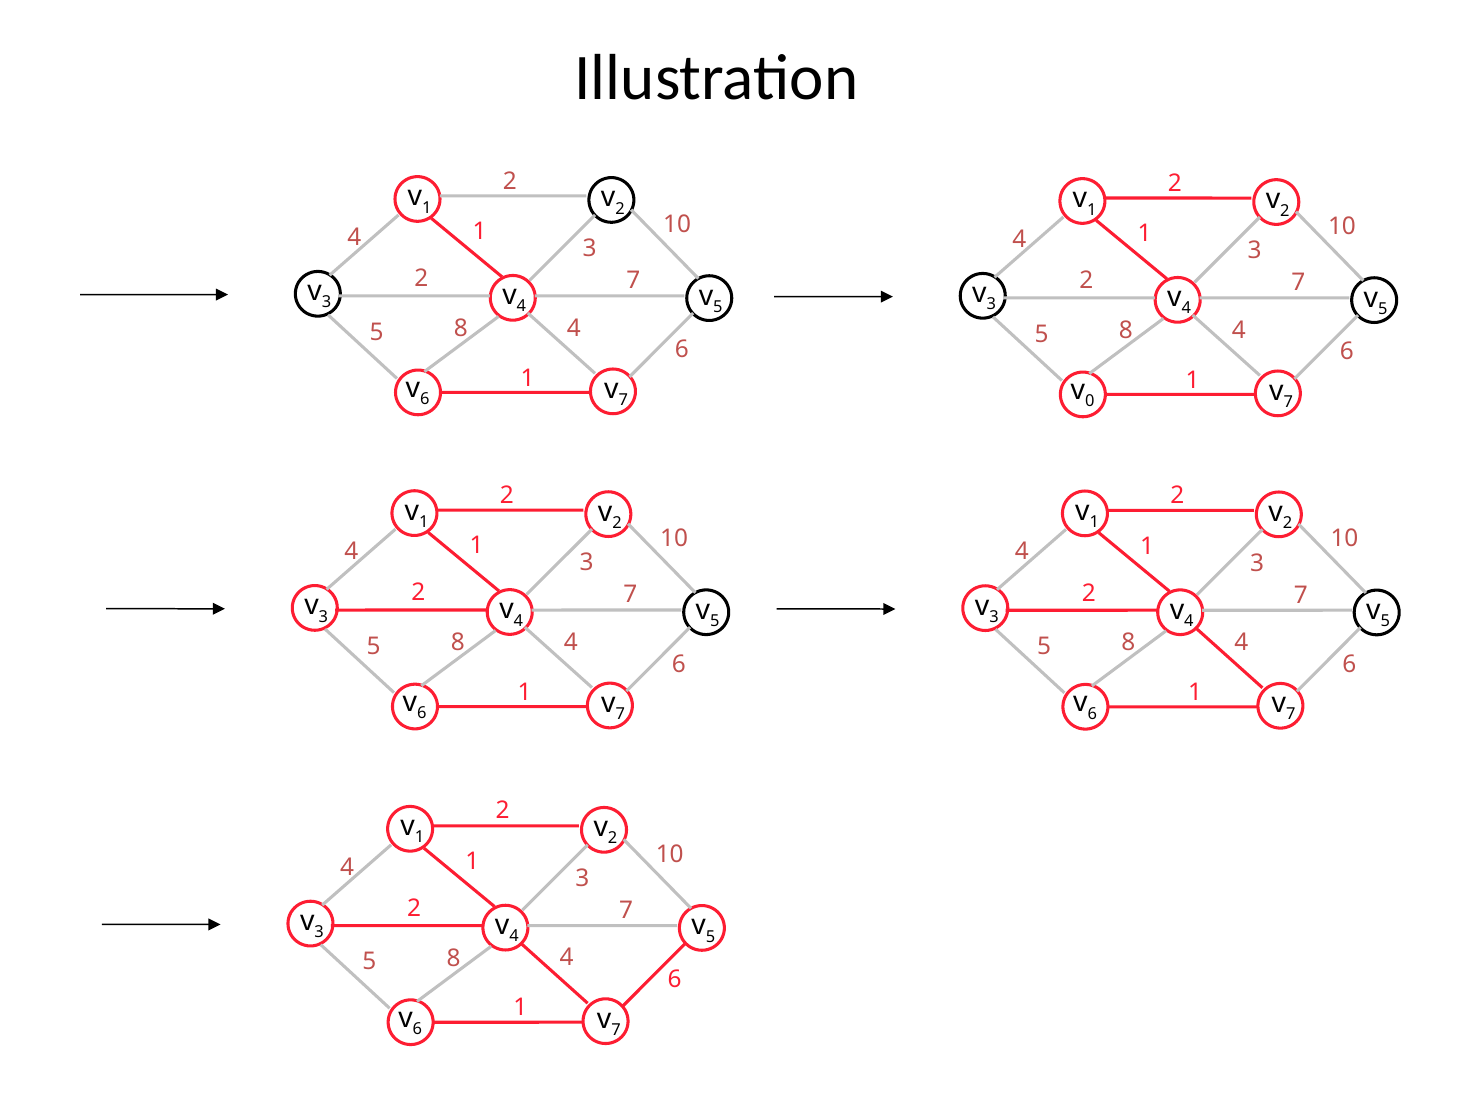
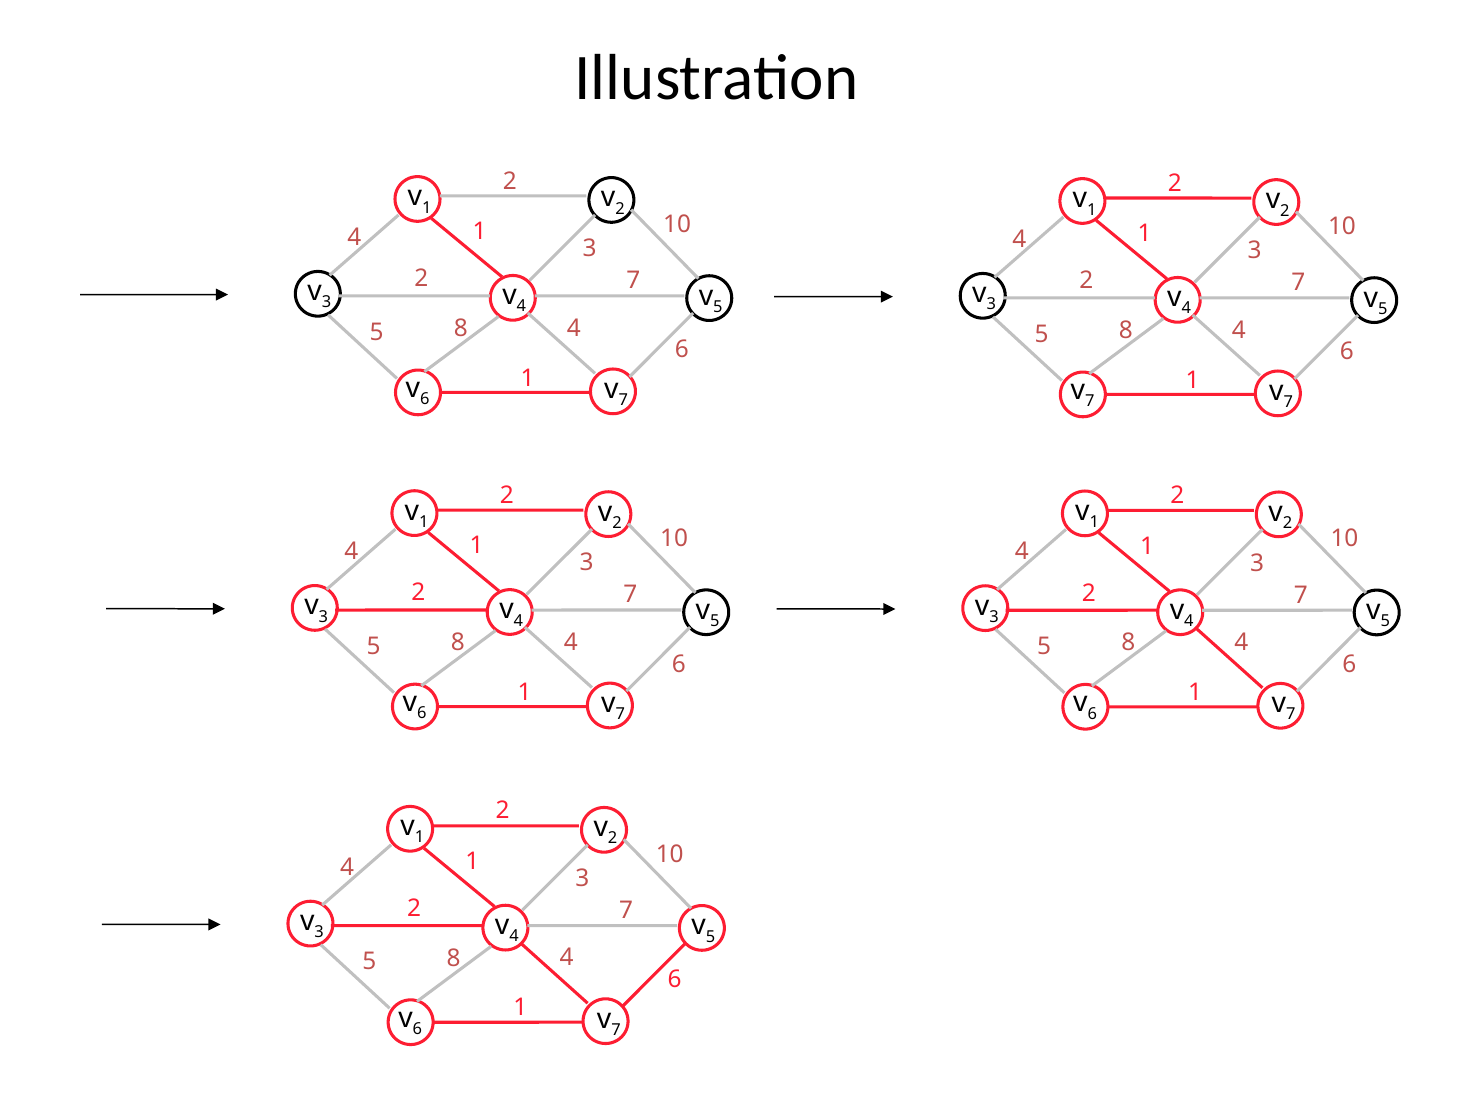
0: 0 -> 7 (1090, 401)
